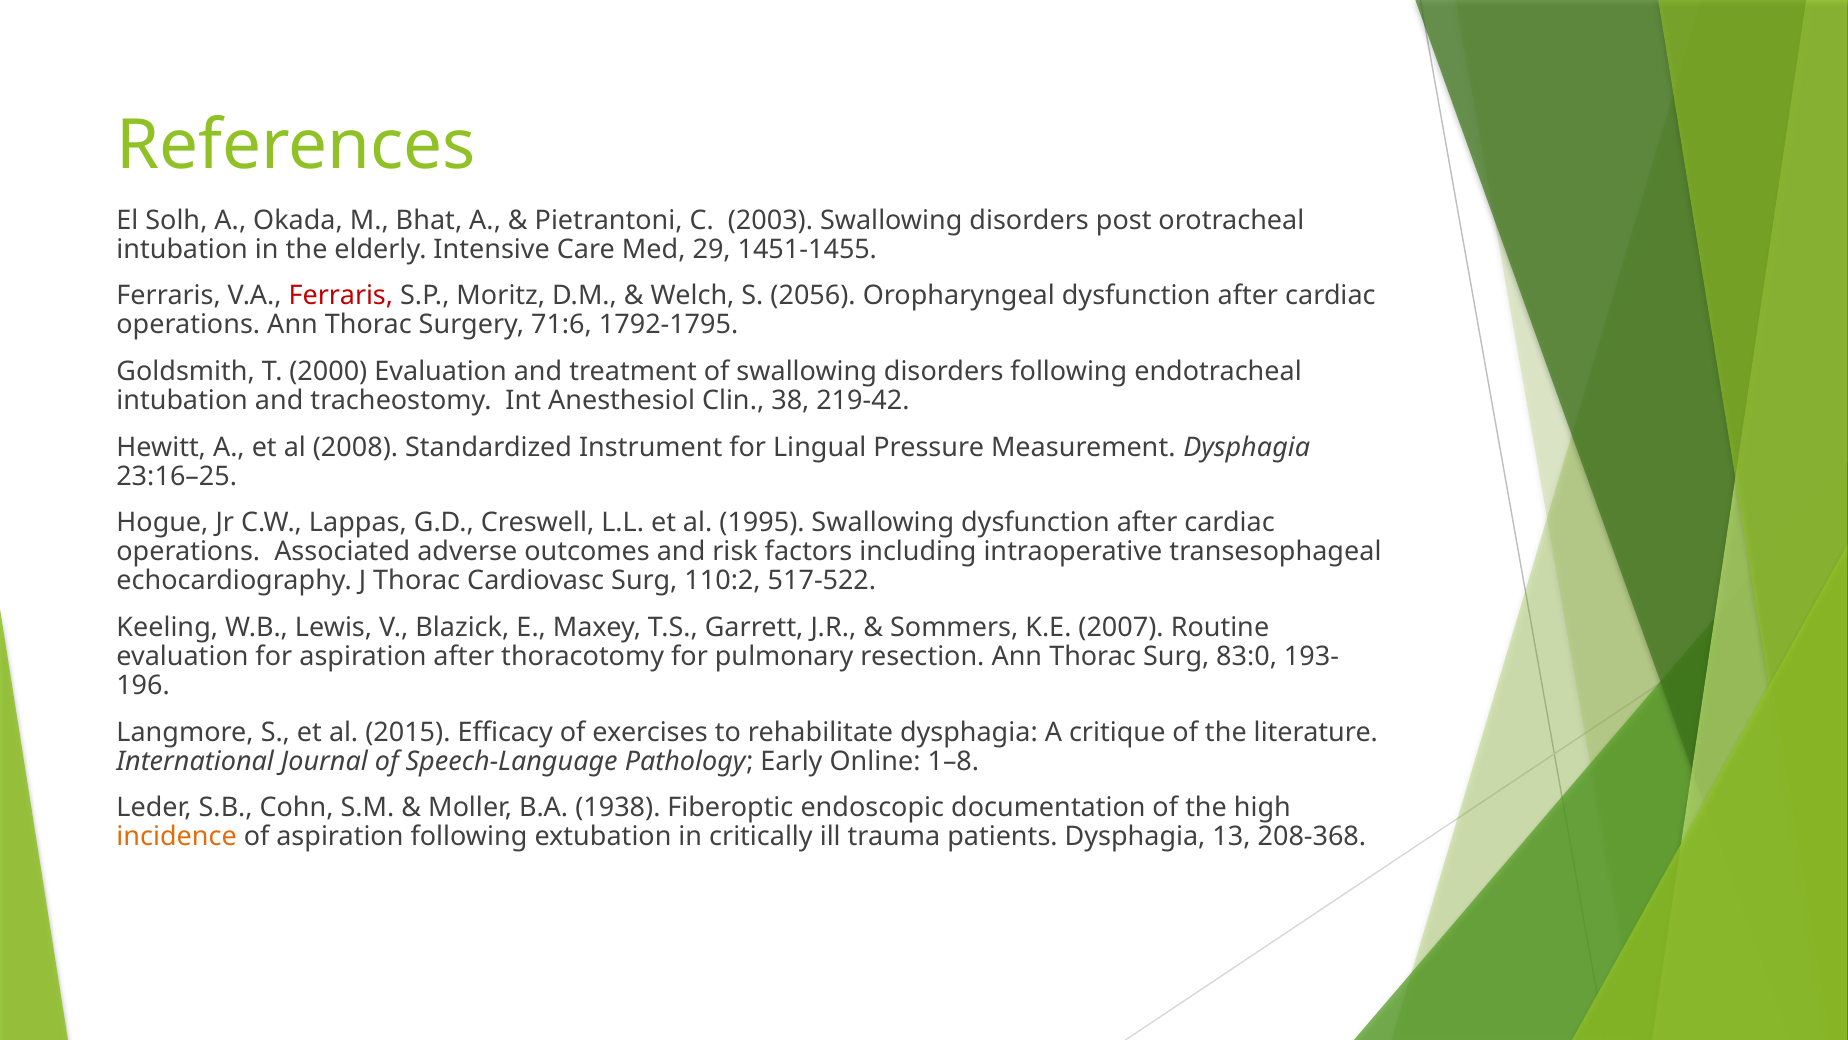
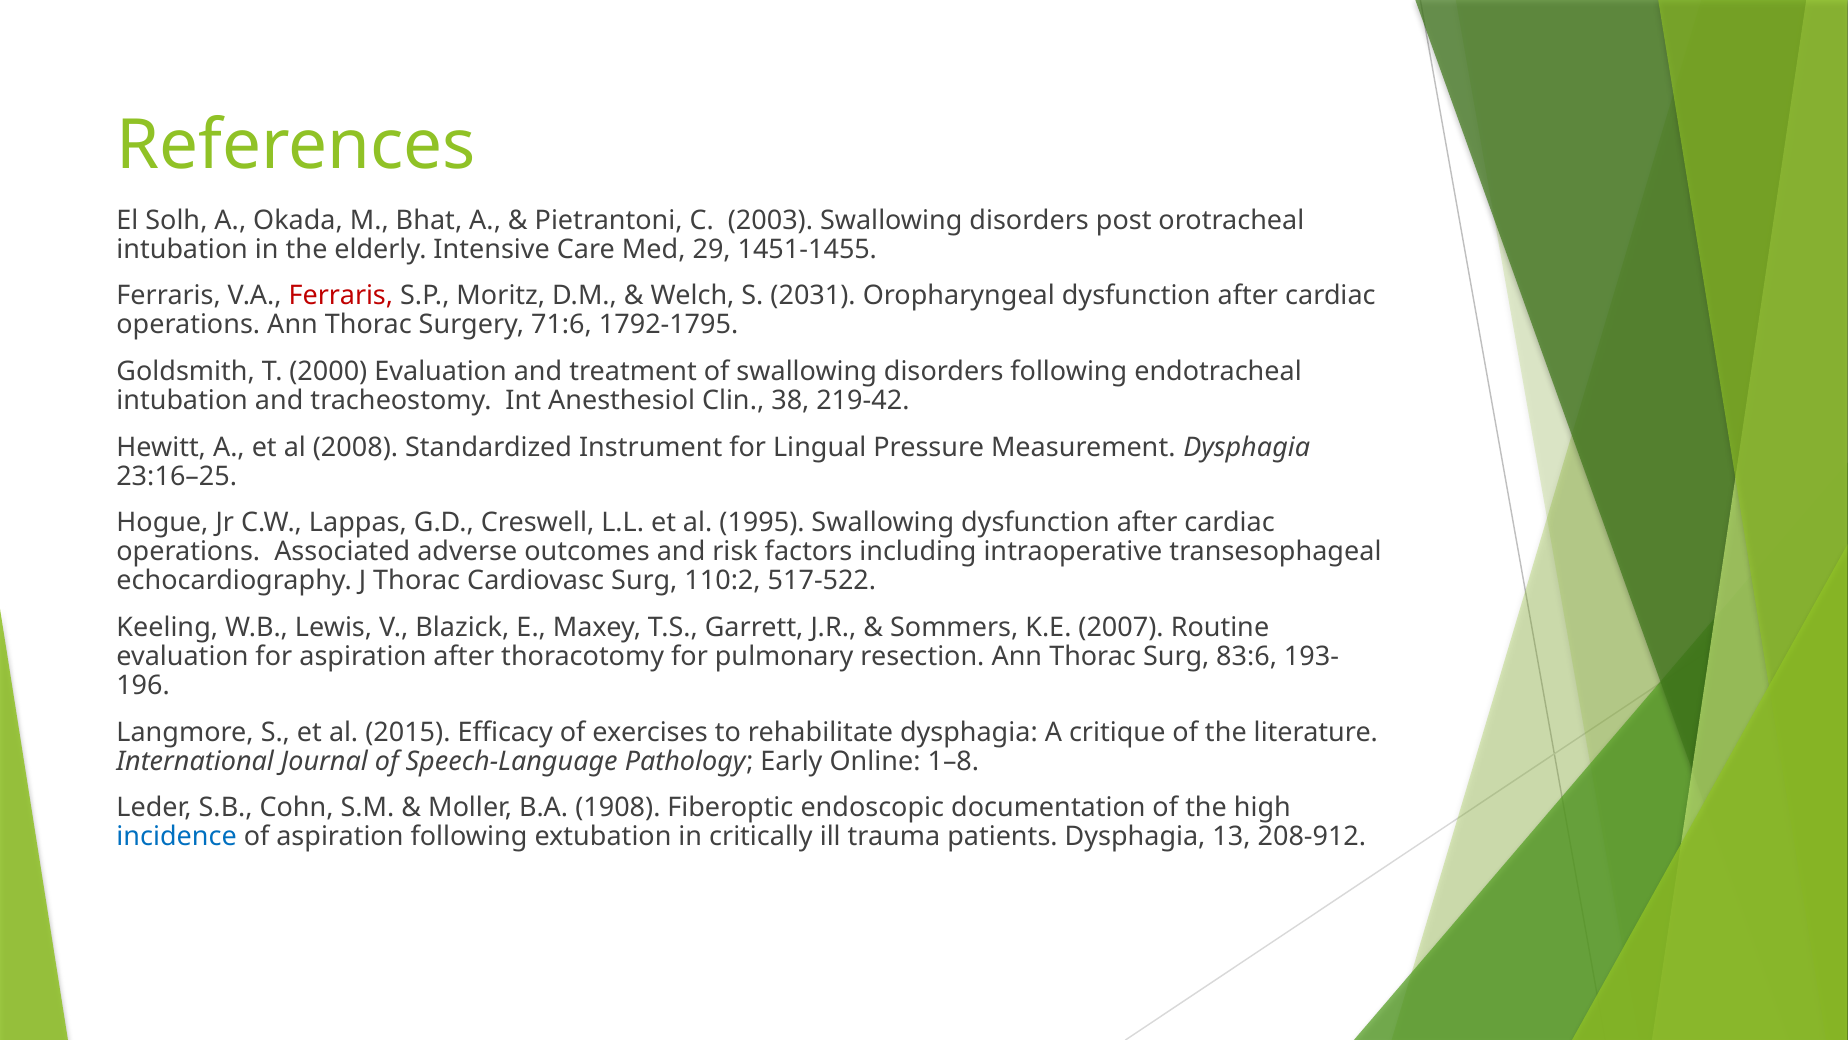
2056: 2056 -> 2031 (813, 296)
83:0: 83:0 -> 83:6 (1247, 656)
1938: 1938 -> 1908 (618, 807)
incidence colour: orange -> blue (177, 837)
208-368: 208-368 -> 208-912 (1312, 837)
